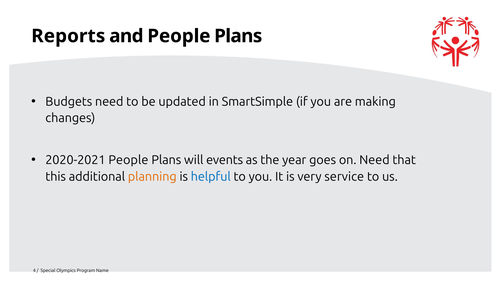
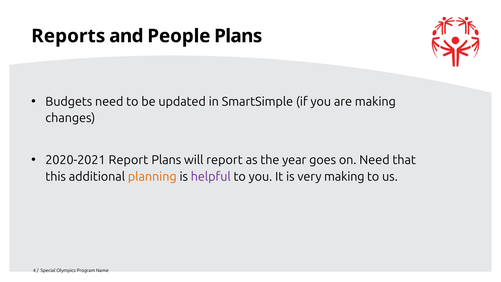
2020-2021 People: People -> Report (128, 160)
will events: events -> report (225, 160)
helpful colour: blue -> purple (211, 176)
very service: service -> making (344, 176)
